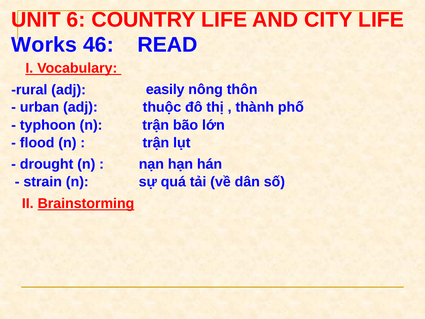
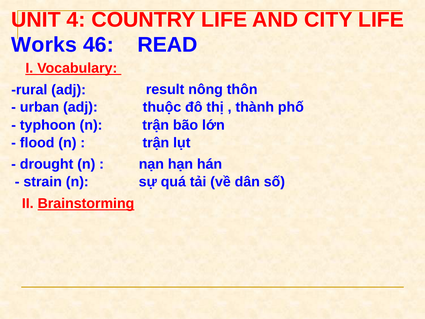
6: 6 -> 4 (76, 20)
easily: easily -> result (165, 89)
